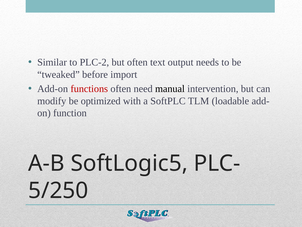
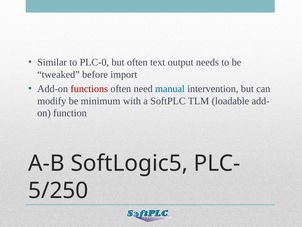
PLC-2: PLC-2 -> PLC-0 (94, 62)
manual colour: black -> blue (170, 89)
optimized: optimized -> minimum (101, 101)
